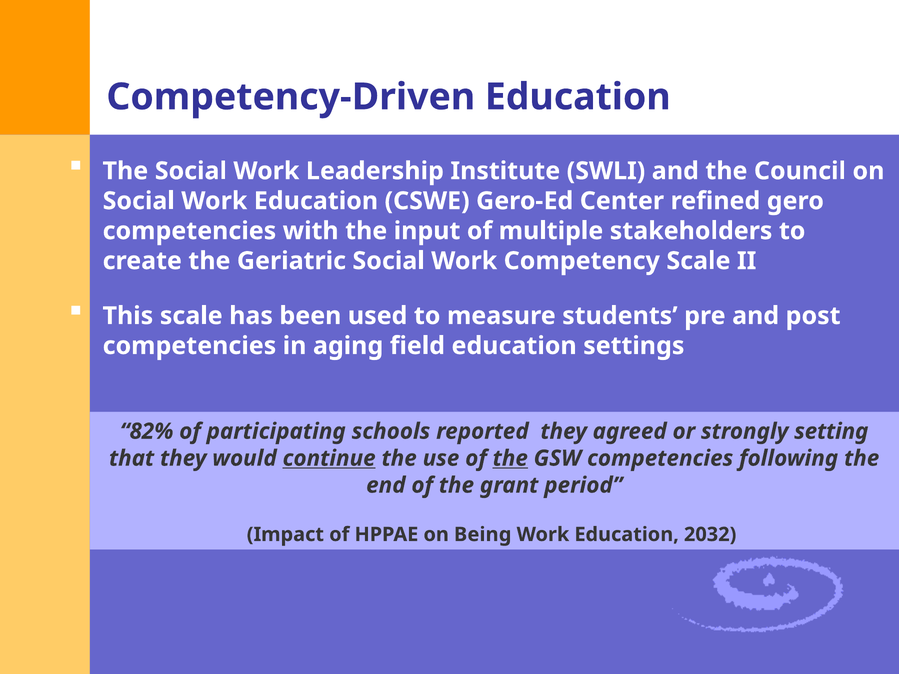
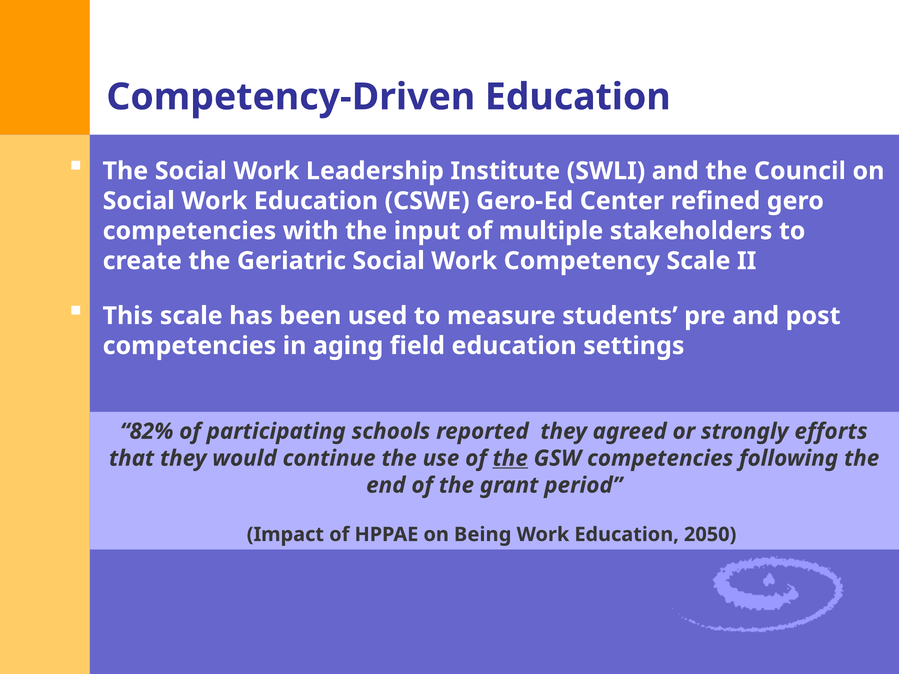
setting: setting -> efforts (831, 432)
continue underline: present -> none (329, 458)
2032: 2032 -> 2050 (710, 535)
